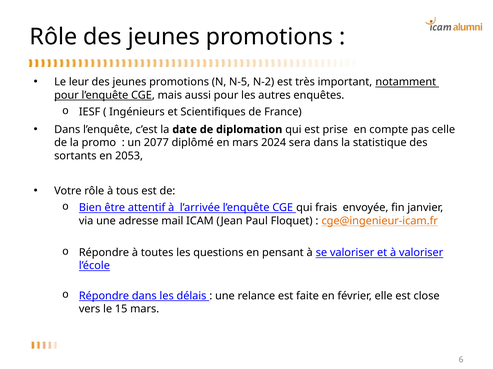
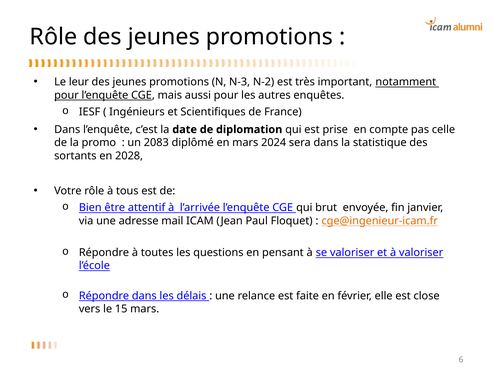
N-5: N-5 -> N-3 (240, 82)
2077: 2077 -> 2083 (156, 143)
2053: 2053 -> 2028 (129, 156)
frais: frais -> brut (326, 208)
